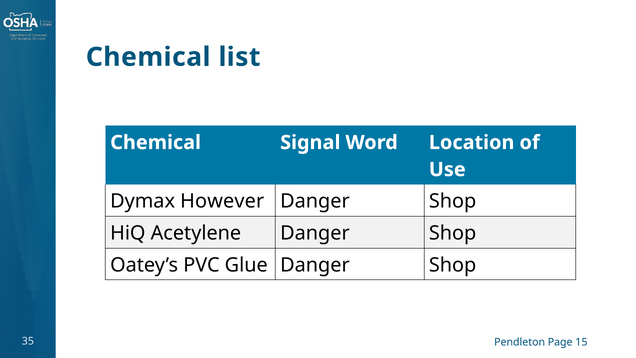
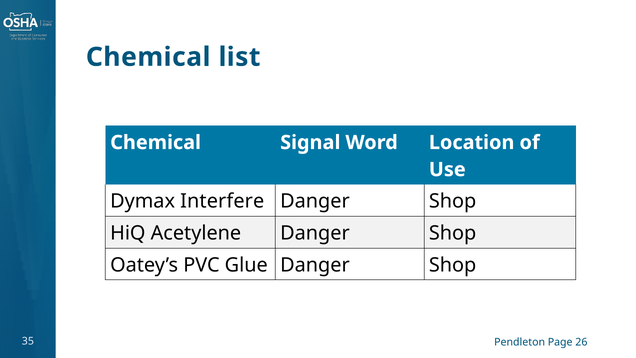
However: However -> Interfere (222, 201)
15: 15 -> 26 (581, 342)
